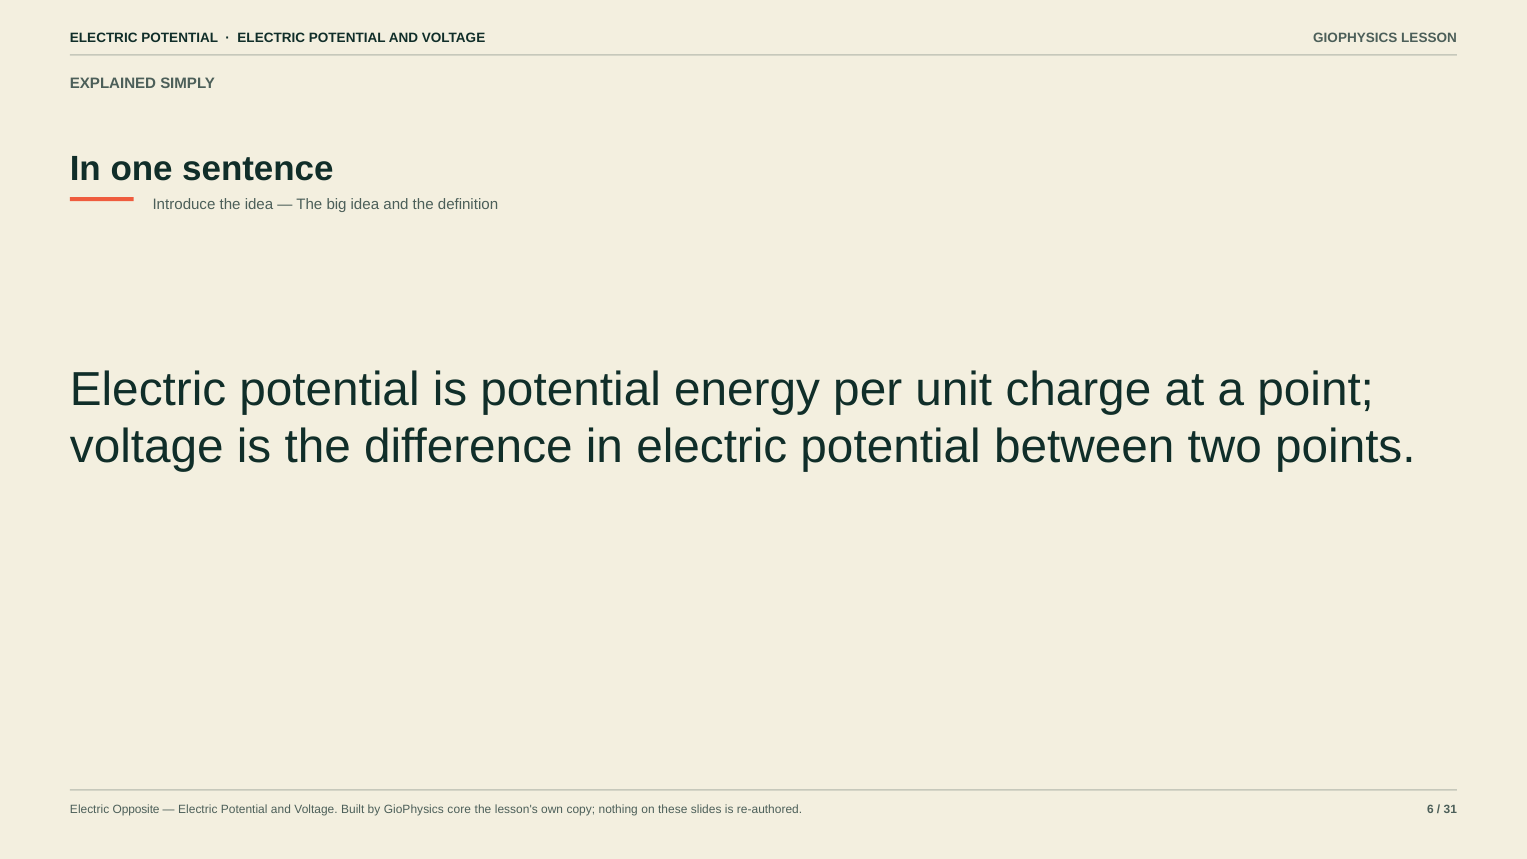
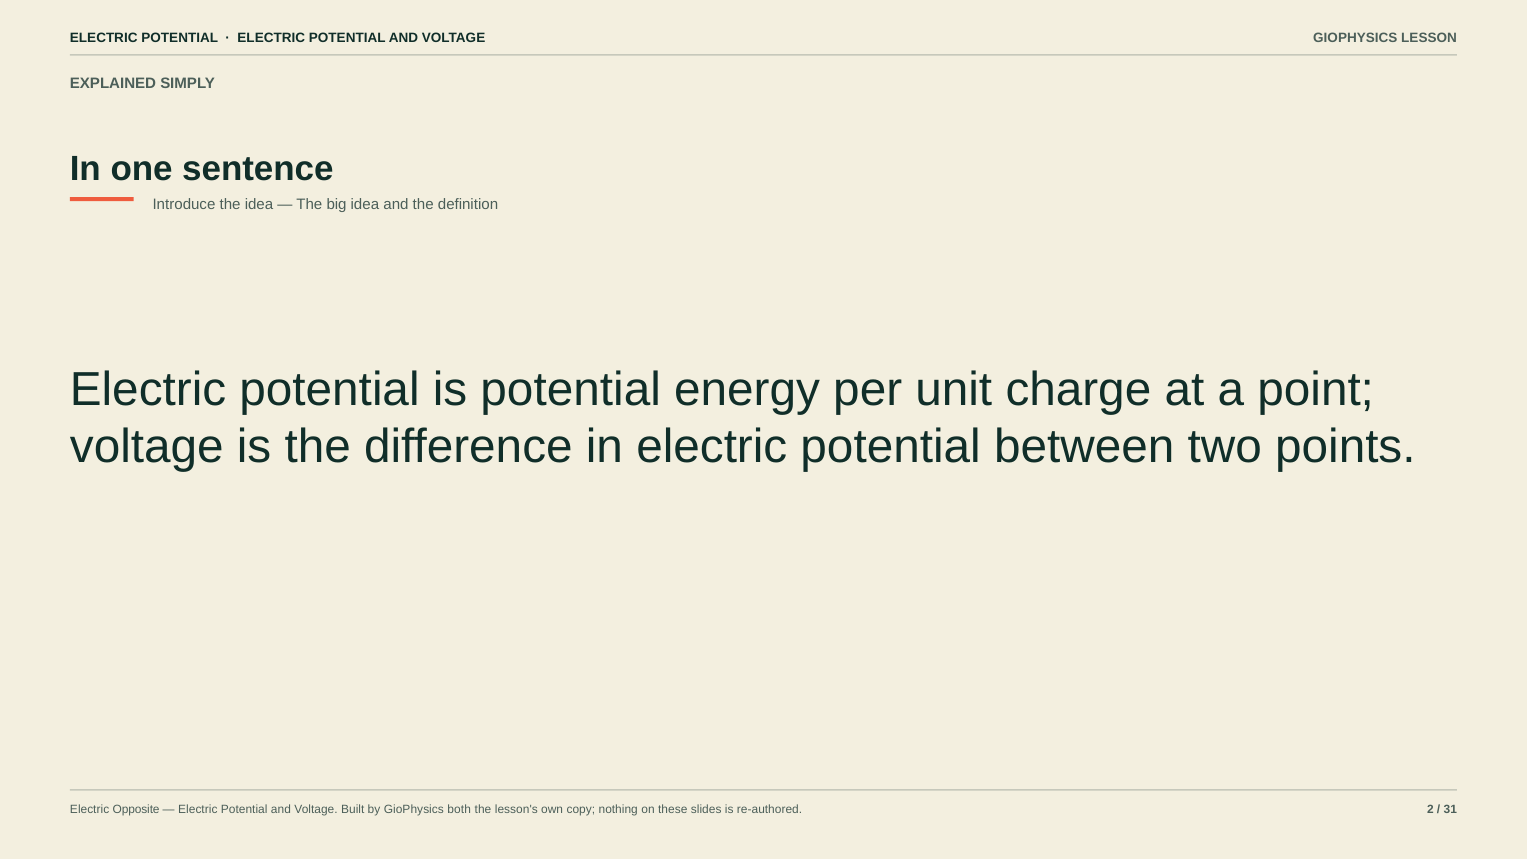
core: core -> both (459, 810)
6: 6 -> 2 (1430, 810)
